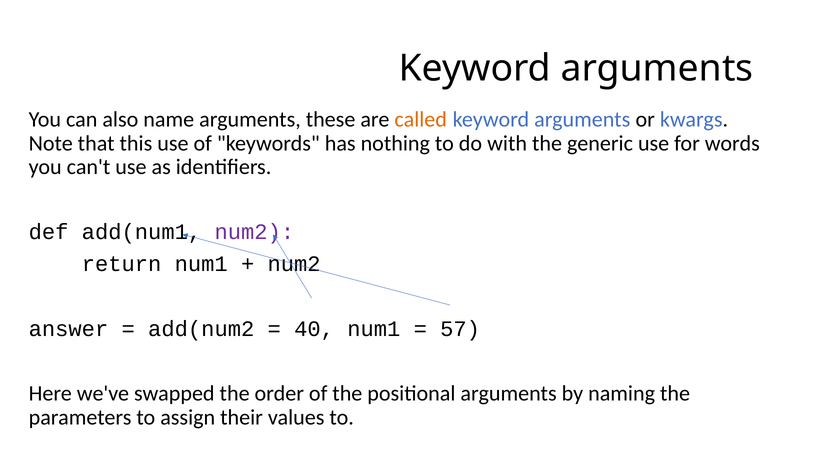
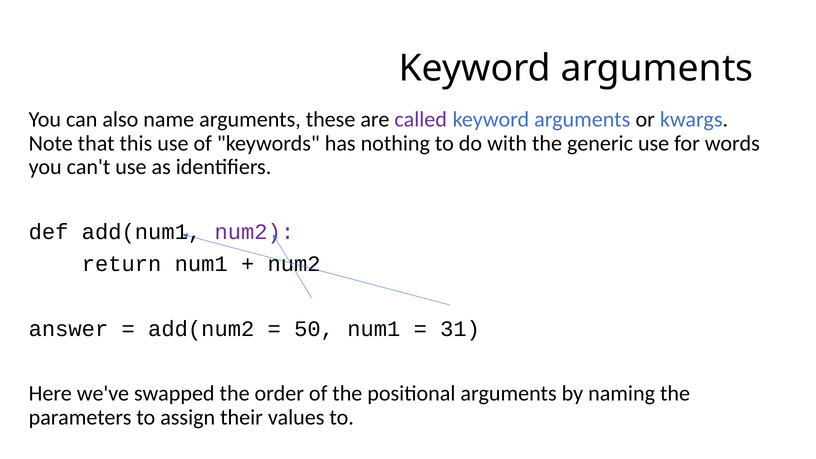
called colour: orange -> purple (421, 119)
40: 40 -> 50 (314, 329)
57: 57 -> 31 (460, 329)
